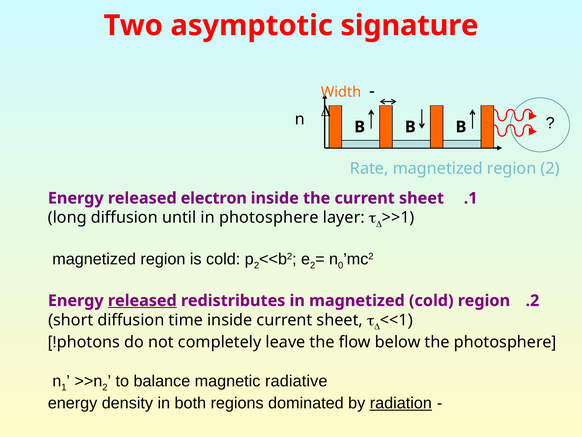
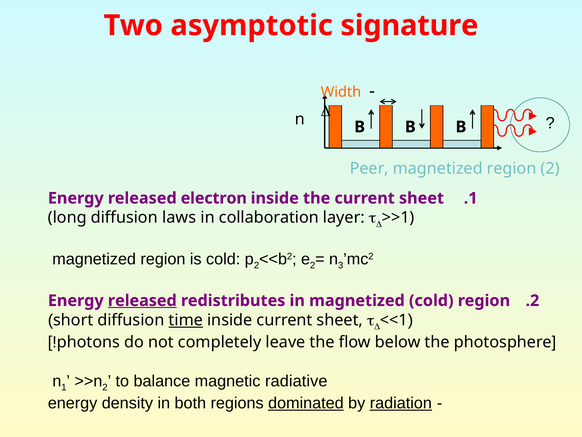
Rate: Rate -> Peer (369, 168)
until: until -> laws (179, 217)
in photosphere: photosphere -> collaboration (269, 217)
0: 0 -> 3 (341, 265)
time underline: none -> present (186, 320)
dominated underline: none -> present (306, 403)
